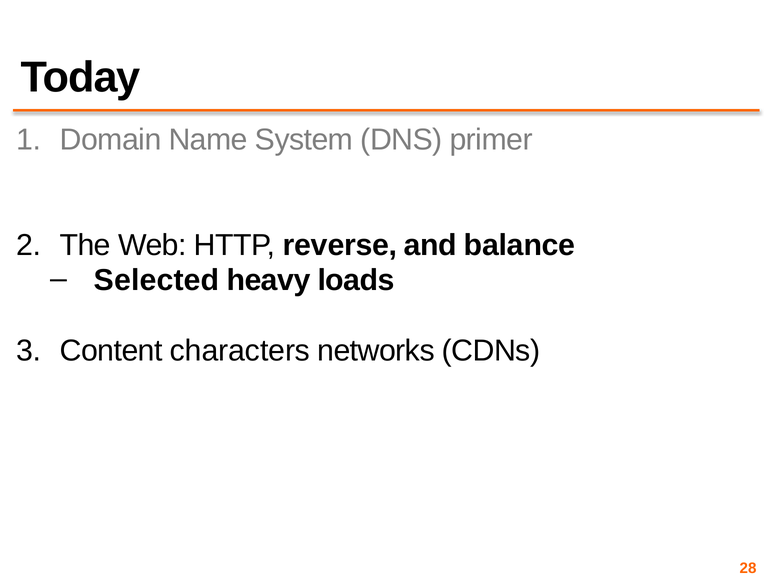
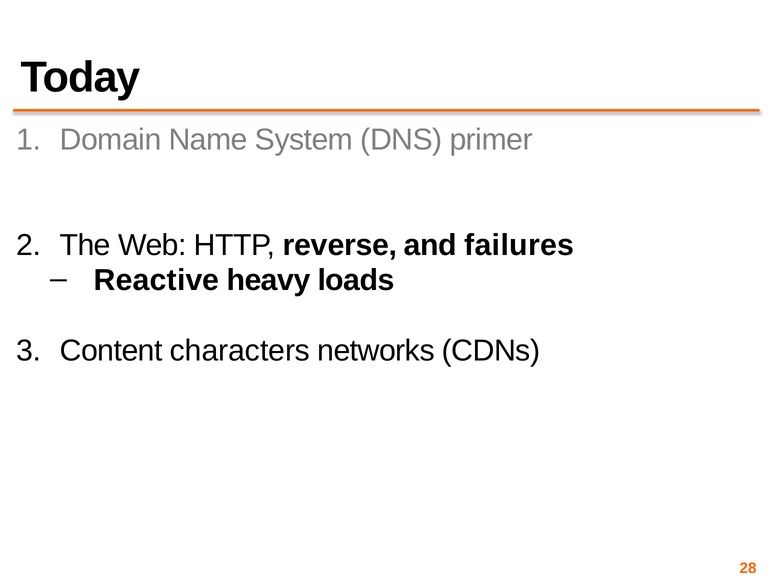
balance: balance -> failures (519, 245)
Selected: Selected -> Reactive (157, 280)
